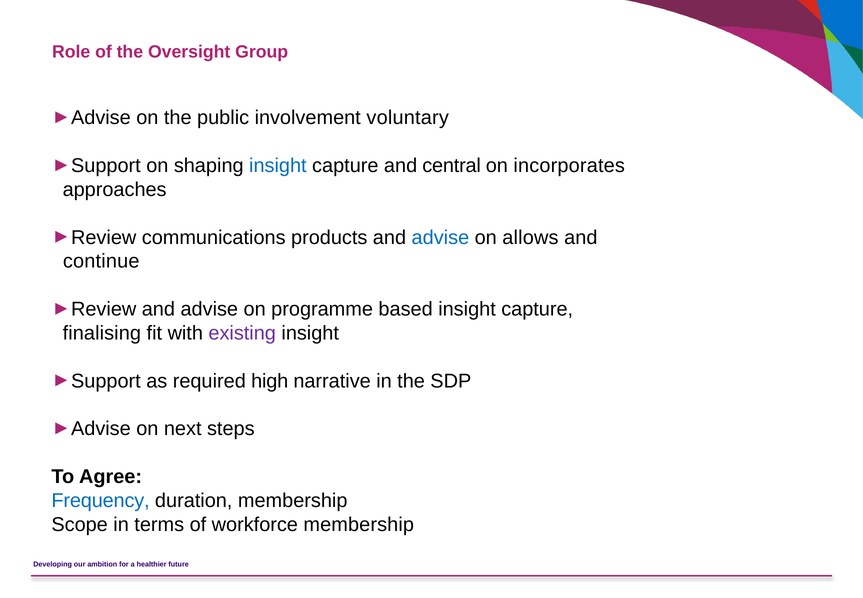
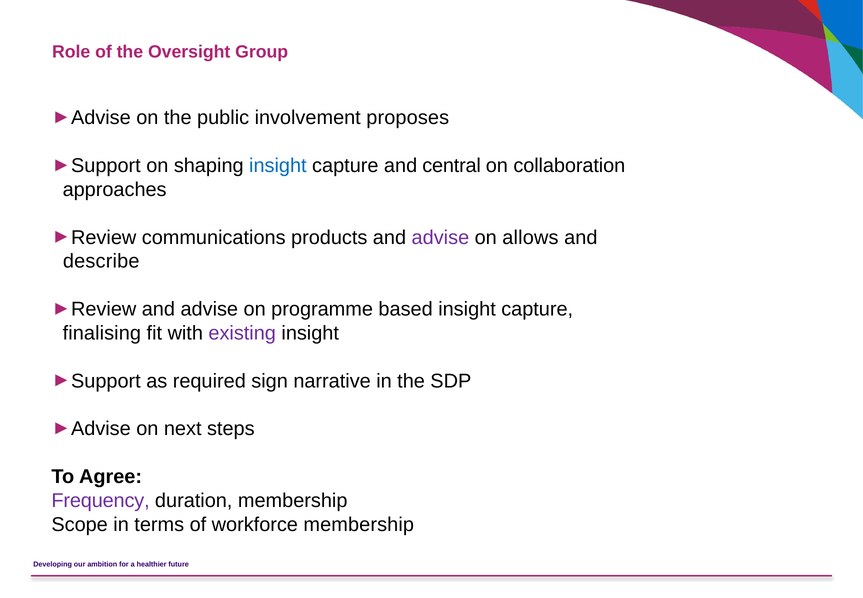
voluntary: voluntary -> proposes (408, 118)
incorporates: incorporates -> collaboration (569, 166)
advise colour: blue -> purple (440, 237)
continue: continue -> describe (101, 261)
high: high -> sign (270, 381)
Frequency colour: blue -> purple (101, 500)
